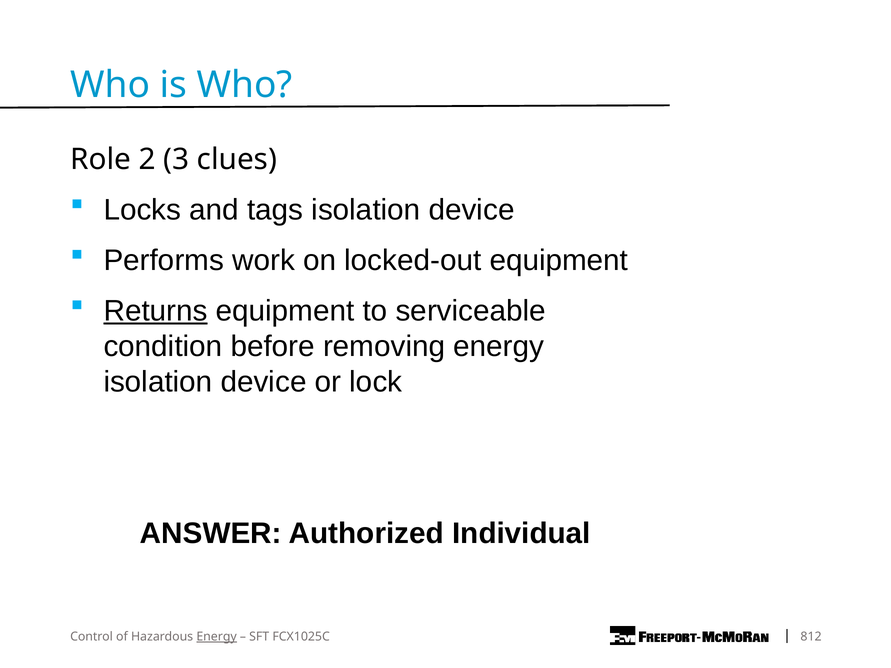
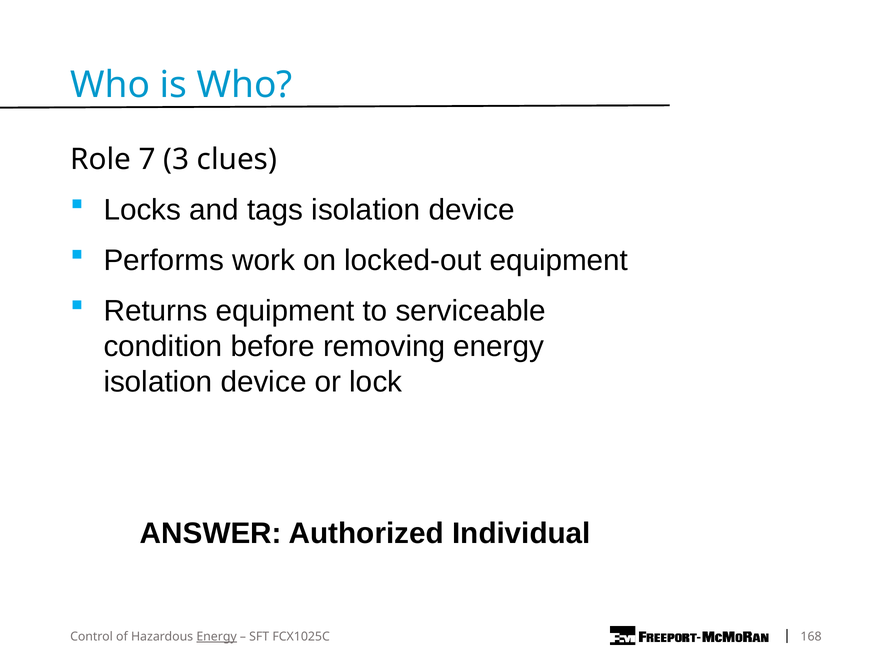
2: 2 -> 7 (147, 159)
Returns underline: present -> none (156, 311)
812: 812 -> 168 (811, 637)
